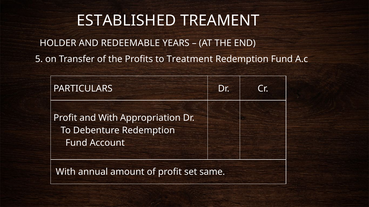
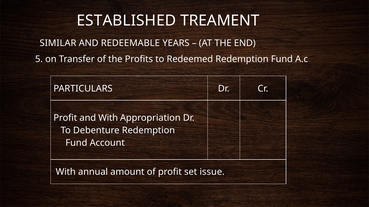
HOLDER: HOLDER -> SIMILAR (58, 43)
Treatment: Treatment -> Redeemed (190, 59)
same: same -> issue (212, 172)
